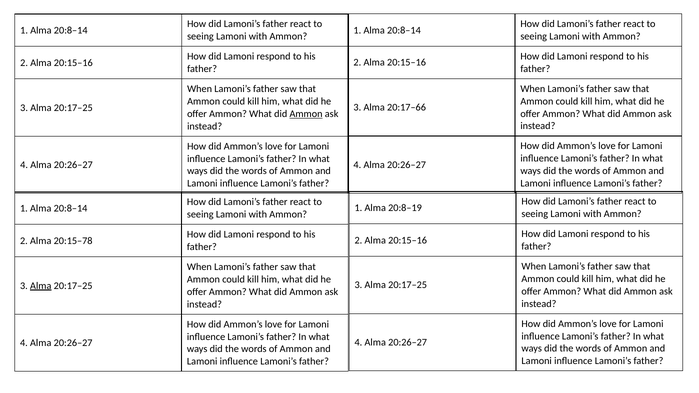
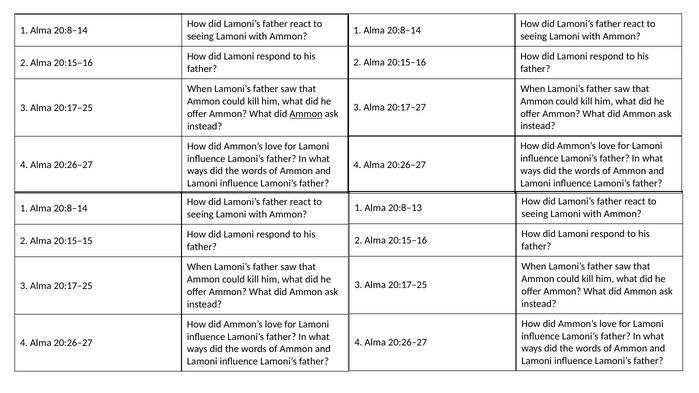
20:17–66: 20:17–66 -> 20:17–27 (407, 108)
20:8–19: 20:8–19 -> 20:8–13 (405, 208)
20:15–78: 20:15–78 -> 20:15–15 (73, 241)
Alma underline: present -> none (41, 286)
